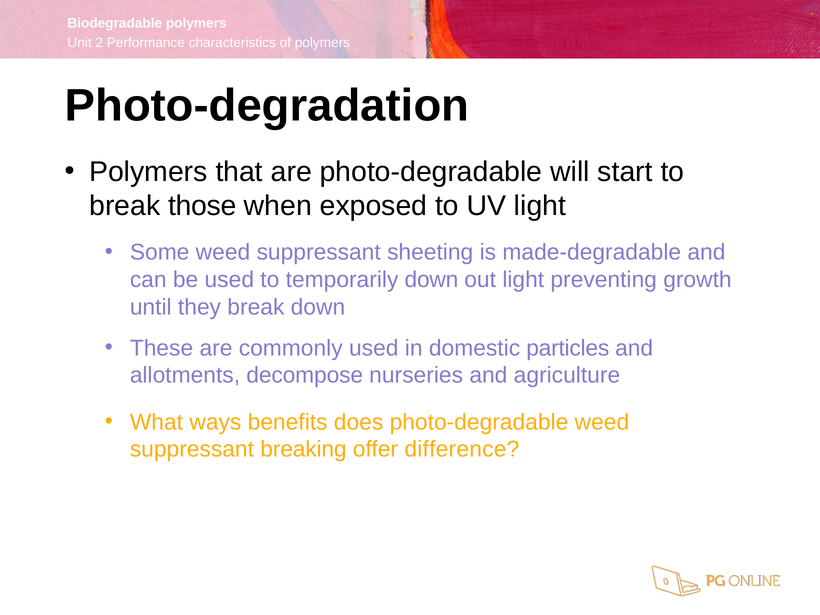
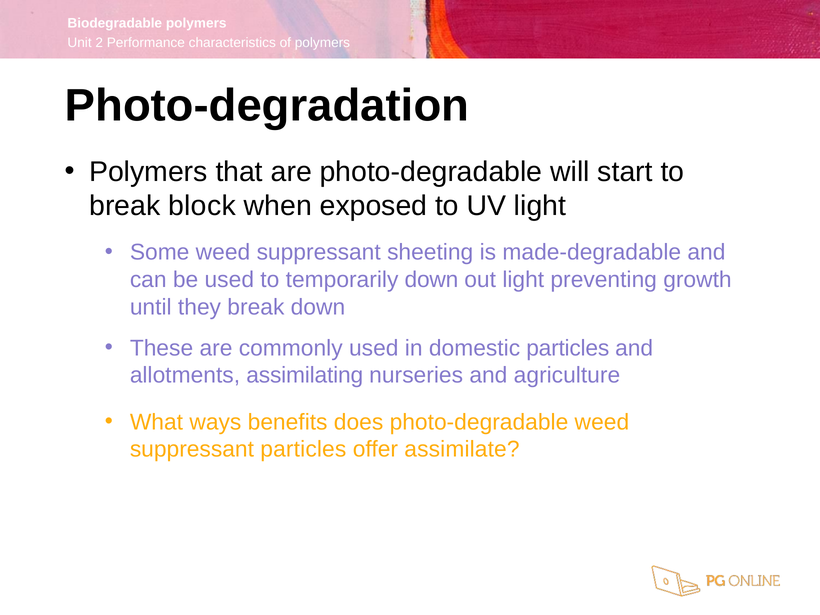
those: those -> block (202, 206)
decompose: decompose -> assimilating (305, 375)
suppressant breaking: breaking -> particles (303, 449)
difference: difference -> assimilate (462, 449)
